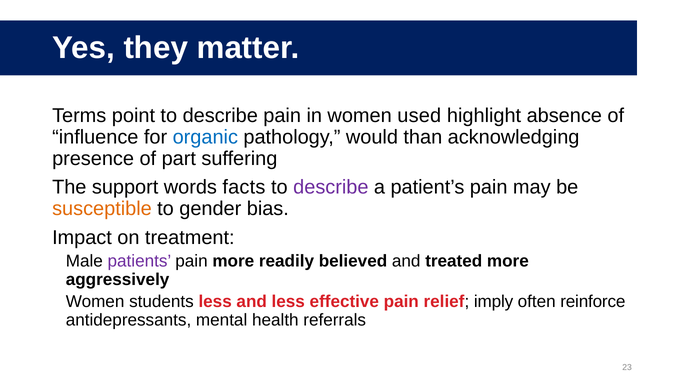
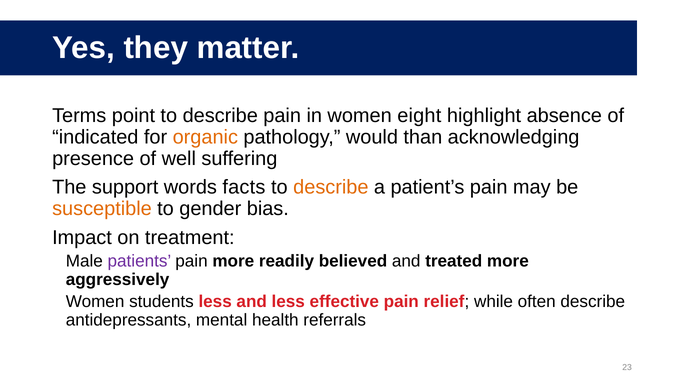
used: used -> eight (419, 116)
influence: influence -> indicated (95, 137)
organic colour: blue -> orange (205, 137)
part: part -> well (179, 159)
describe colour: purple -> orange (331, 187)
imply: imply -> while (494, 301)
often reinforce: reinforce -> describe (593, 301)
